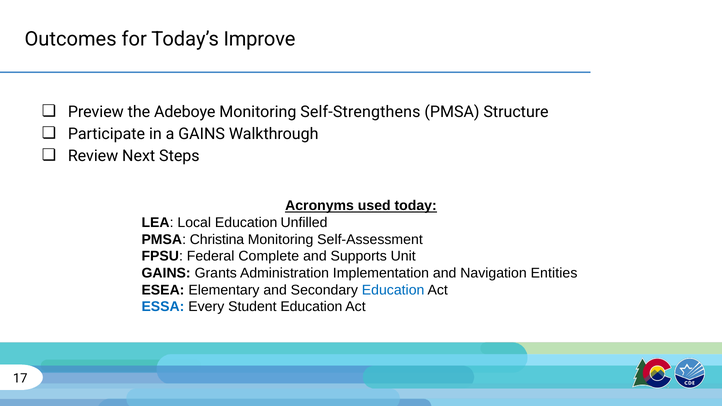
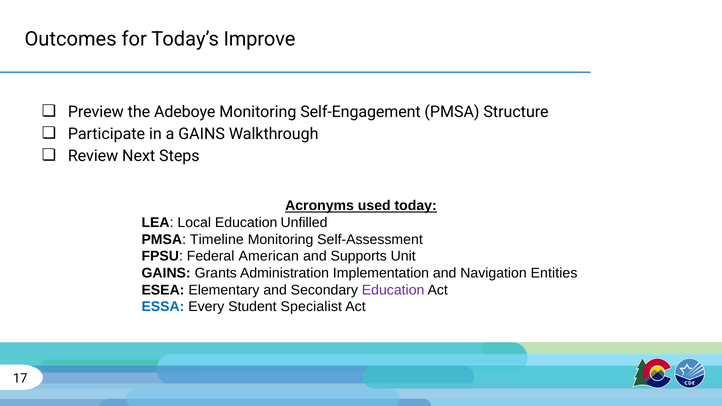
Self-Strengthens: Self-Strengthens -> Self-Engagement (360, 112)
Christina: Christina -> Timeline (217, 240)
Complete: Complete -> American (269, 256)
Education colour: blue -> purple (393, 290)
Student Education: Education -> Specialist (311, 307)
